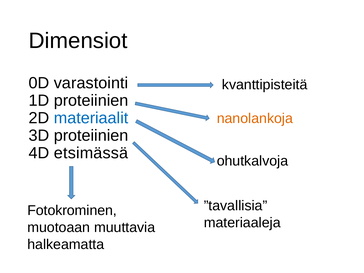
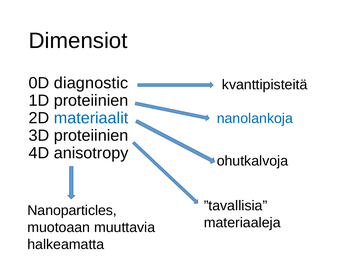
varastointi: varastointi -> diagnostic (91, 83)
nanolankoja colour: orange -> blue (255, 118)
etsimässä: etsimässä -> anisotropy (91, 153)
Fotokrominen: Fotokrominen -> Nanoparticles (72, 210)
